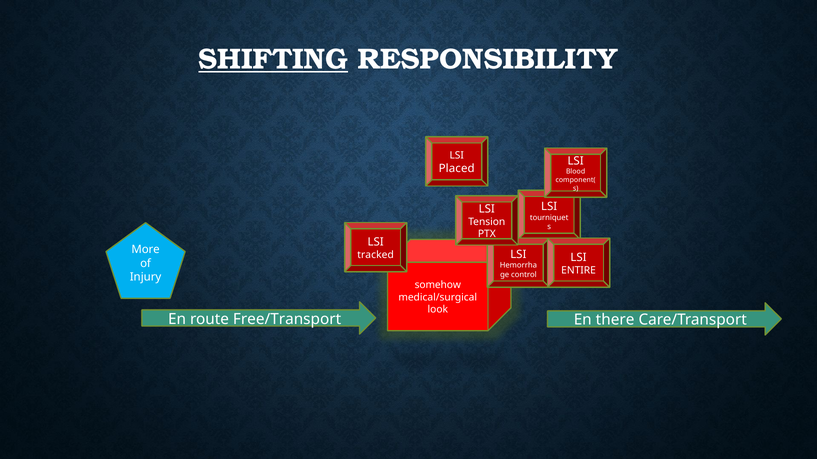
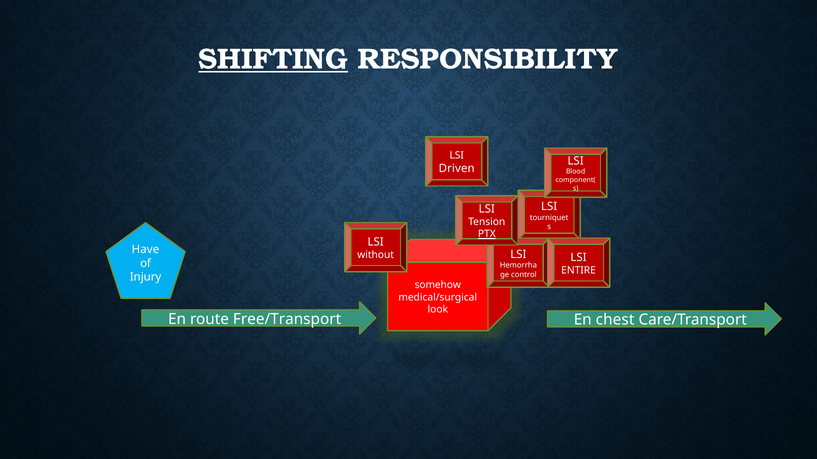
Placed: Placed -> Driven (457, 169)
PTX underline: none -> present (487, 234)
More: More -> Have (145, 250)
tracked: tracked -> without (376, 255)
there: there -> chest (615, 320)
